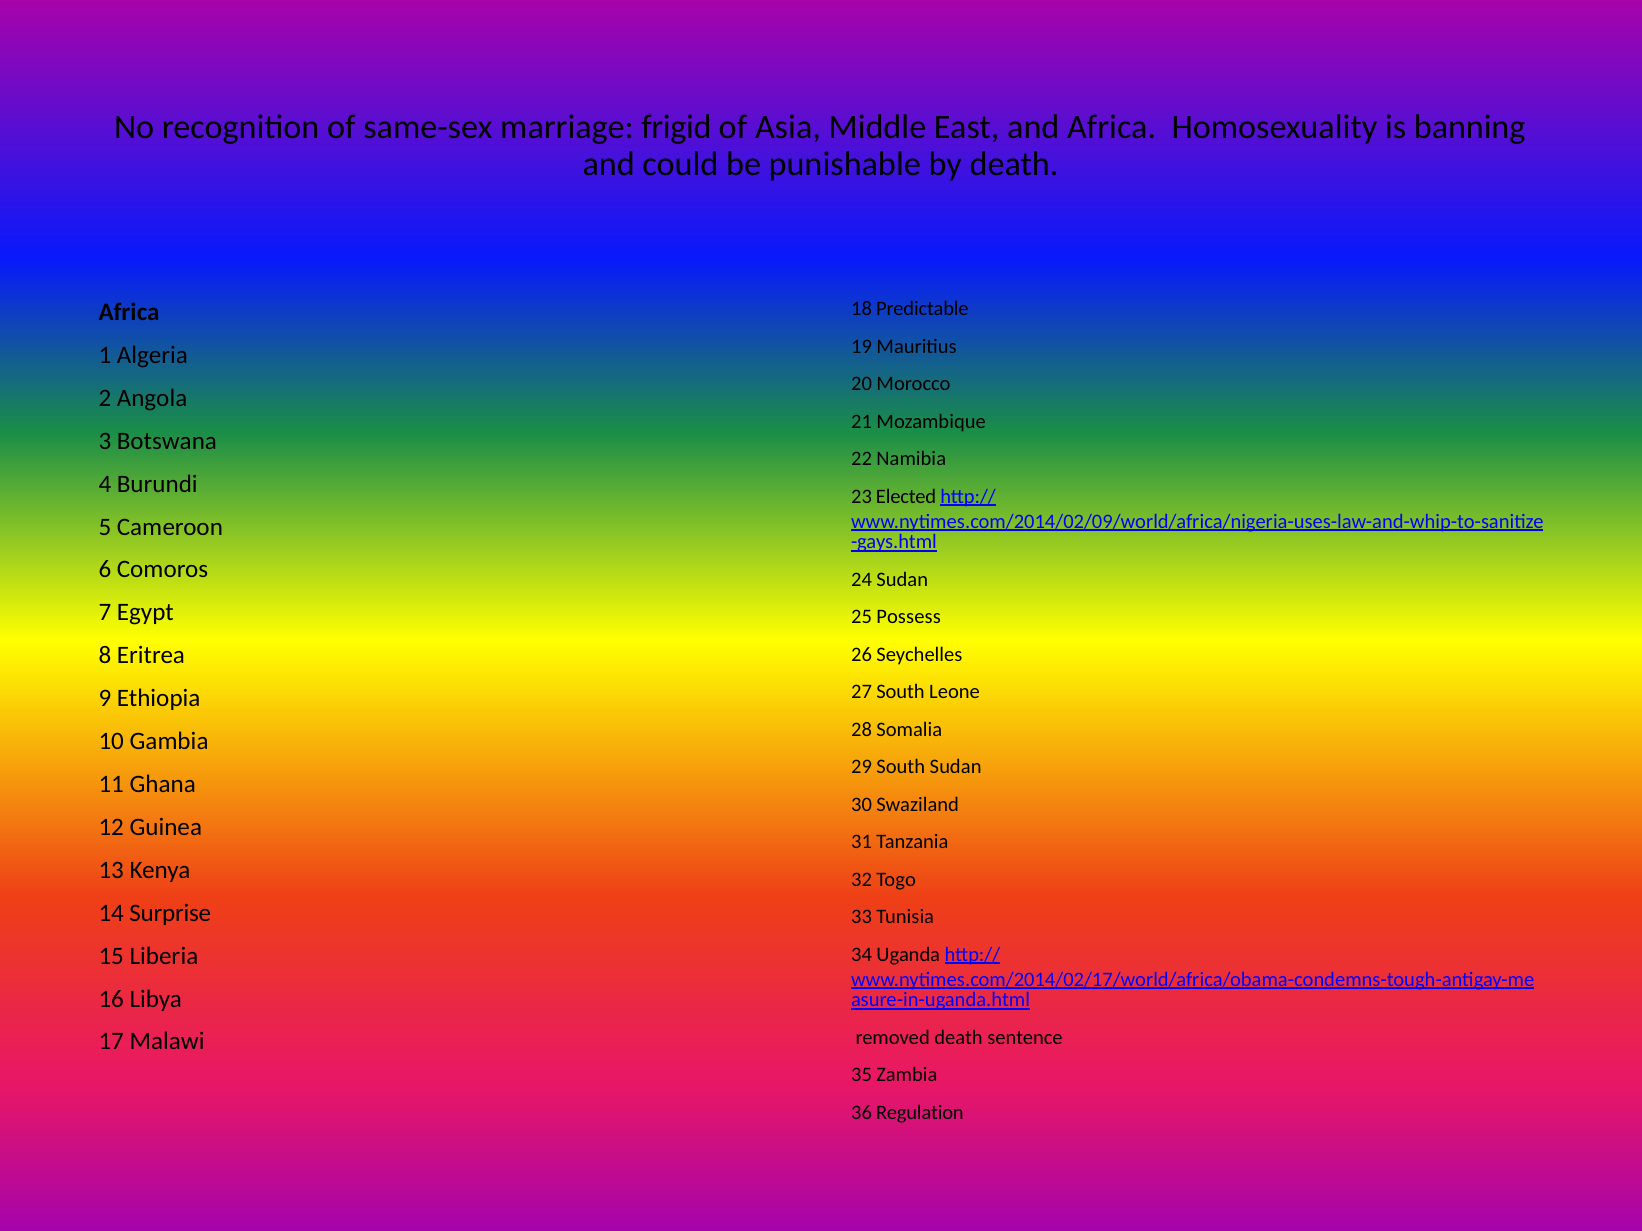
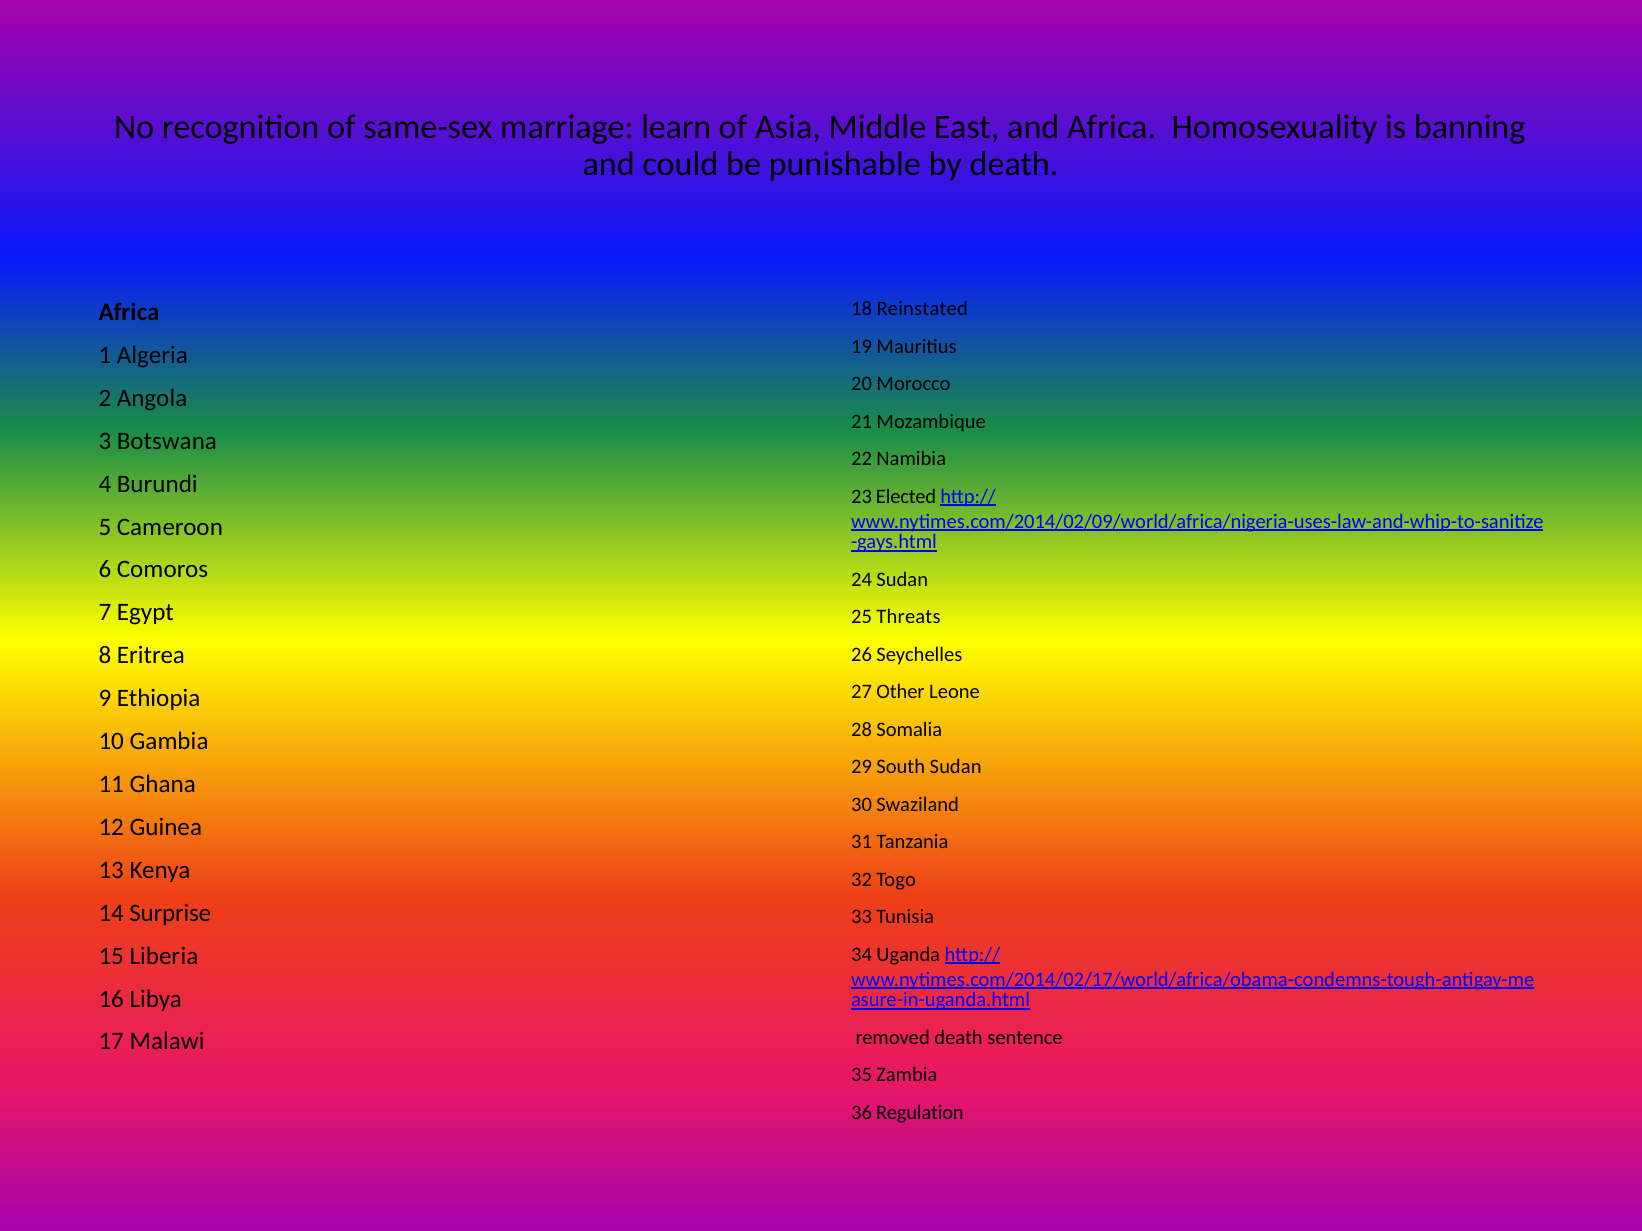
frigid: frigid -> learn (676, 127)
Predictable: Predictable -> Reinstated (922, 309)
Possess: Possess -> Threats (909, 617)
27 South: South -> Other (900, 692)
